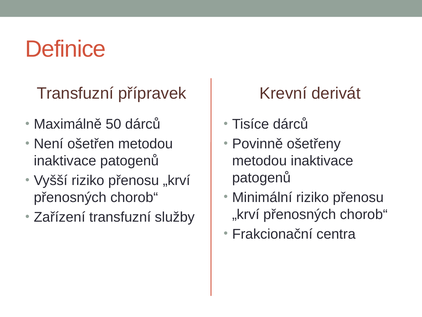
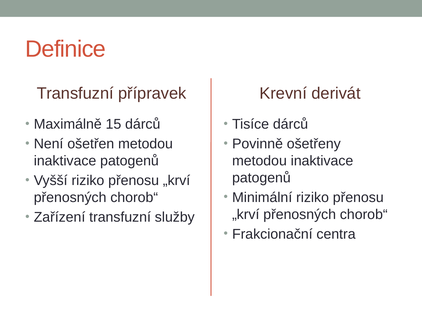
50: 50 -> 15 (113, 124)
